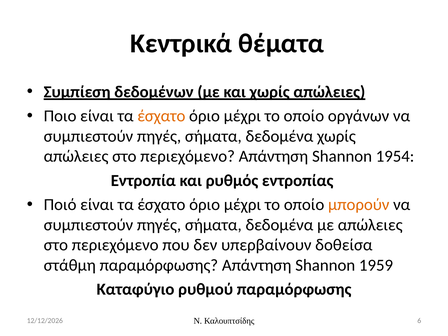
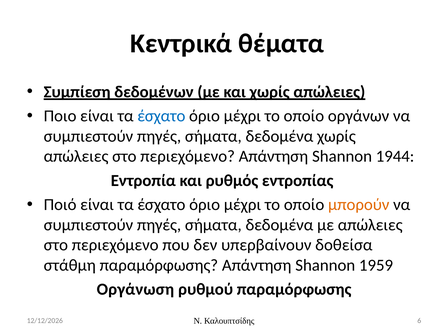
έσχατο colour: orange -> blue (161, 116)
1954: 1954 -> 1944 (395, 156)
Καταφύγιο: Καταφύγιο -> Οργάνωση (135, 289)
